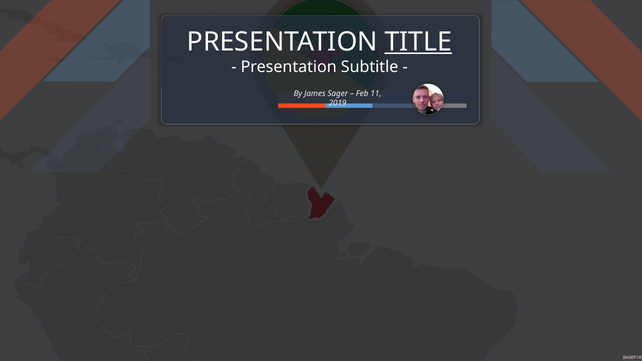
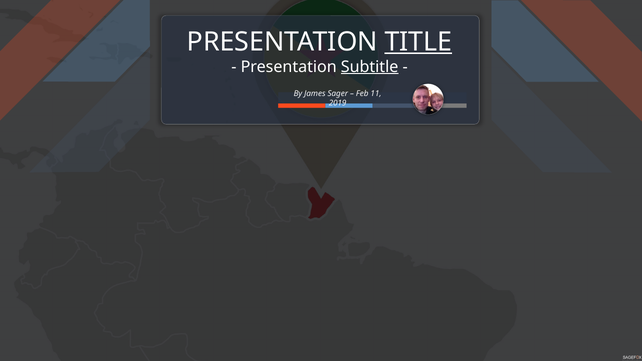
Subtitle underline: none -> present (370, 67)
